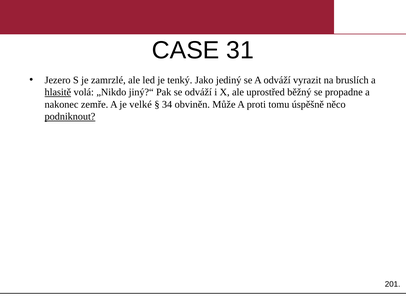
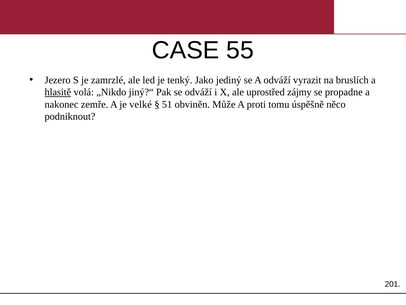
31: 31 -> 55 (240, 50)
běžný: běžný -> zájmy (299, 92)
34: 34 -> 51 (167, 104)
podniknout underline: present -> none (70, 116)
